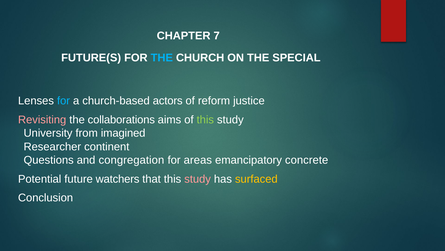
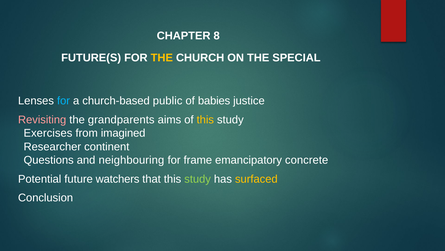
7: 7 -> 8 (217, 36)
THE colour: light blue -> yellow (162, 58)
actors: actors -> public (168, 101)
reform: reform -> babies (214, 101)
collaborations: collaborations -> grandparents (121, 120)
this colour: light green -> yellow (205, 120)
University: University -> Exercises (48, 133)
congregation: congregation -> neighbouring (131, 160)
areas: areas -> frame (198, 160)
study colour: pink -> light green (198, 179)
